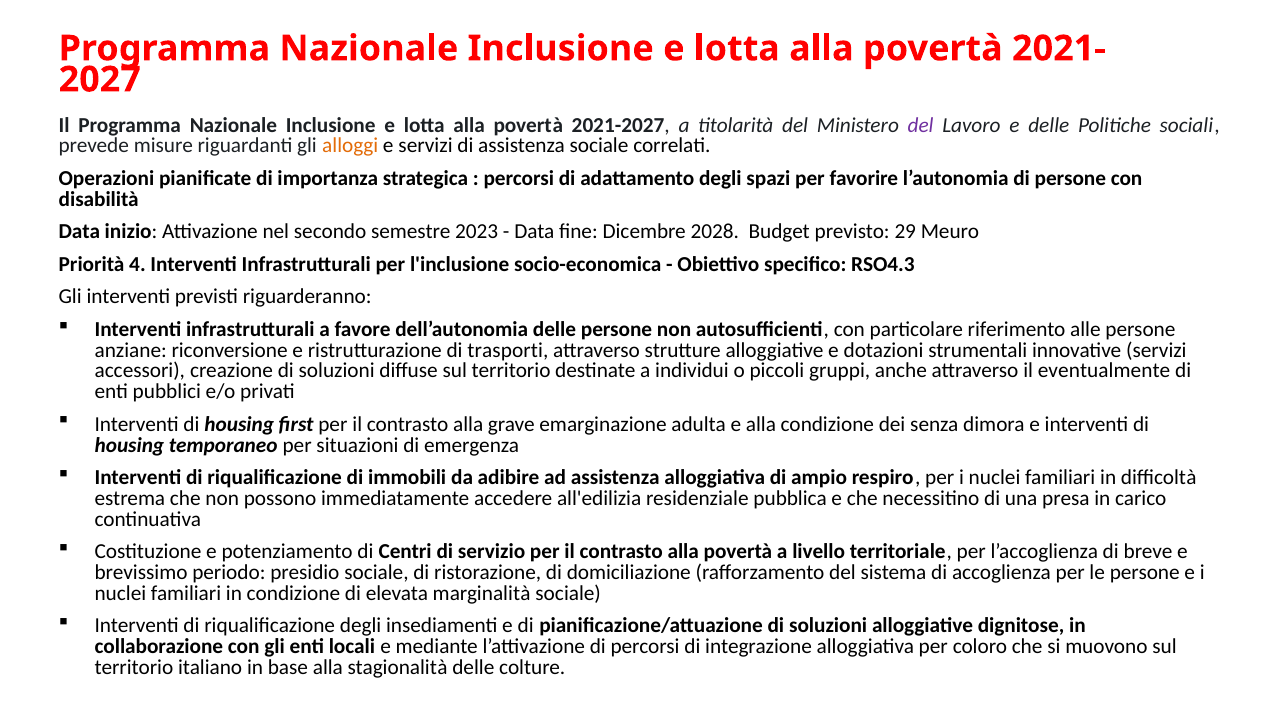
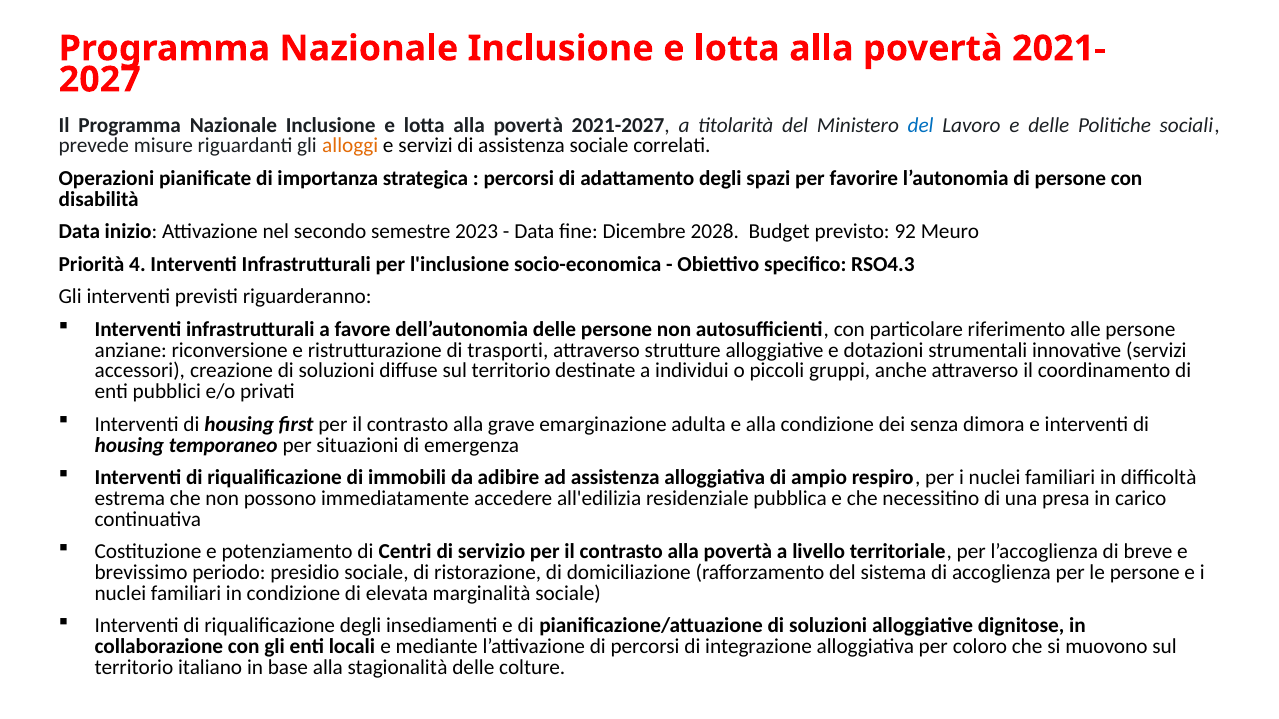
del colour: purple -> blue (921, 125)
29: 29 -> 92 (905, 232)
eventualmente: eventualmente -> coordinamento (1104, 371)
